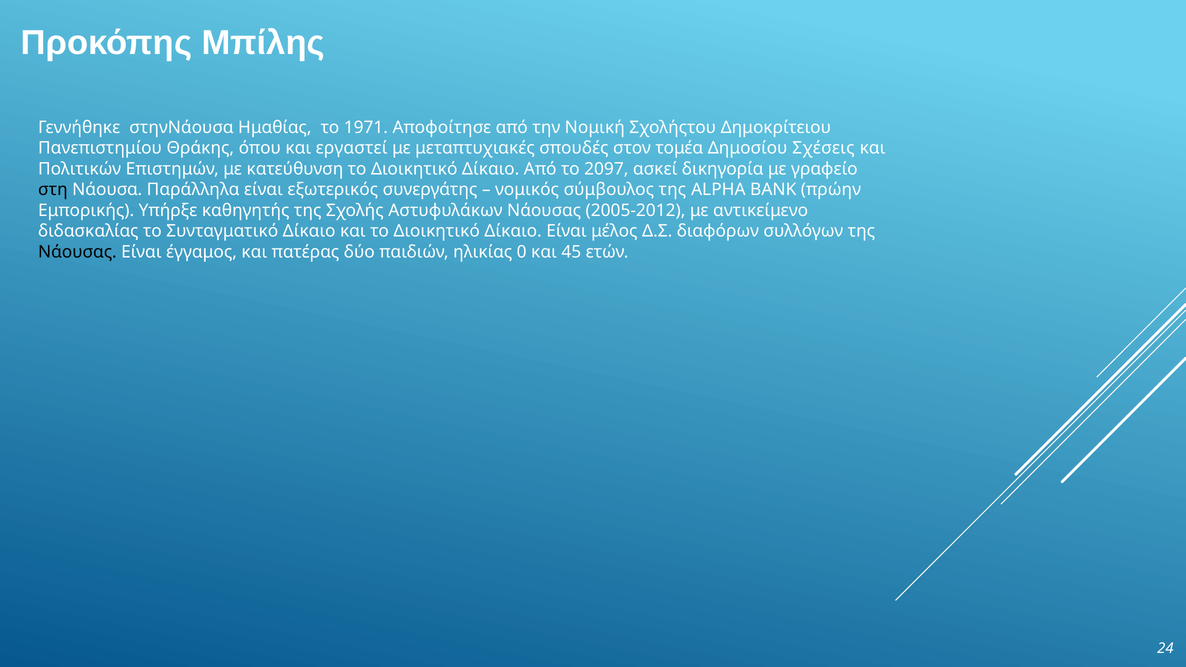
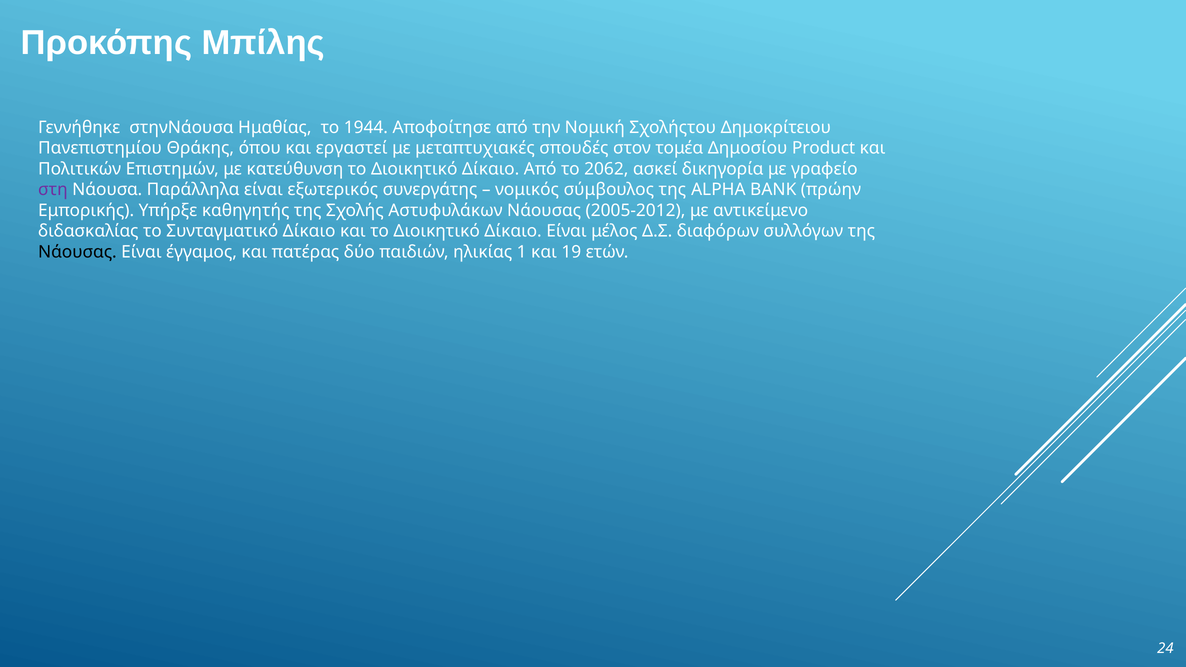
1971: 1971 -> 1944 (366, 127)
Σχέσεις: Σχέσεις -> Product (824, 148)
2097: 2097 -> 2062 (606, 169)
στη colour: black -> purple (53, 190)
0: 0 -> 1 (522, 252)
45: 45 -> 19 (571, 252)
